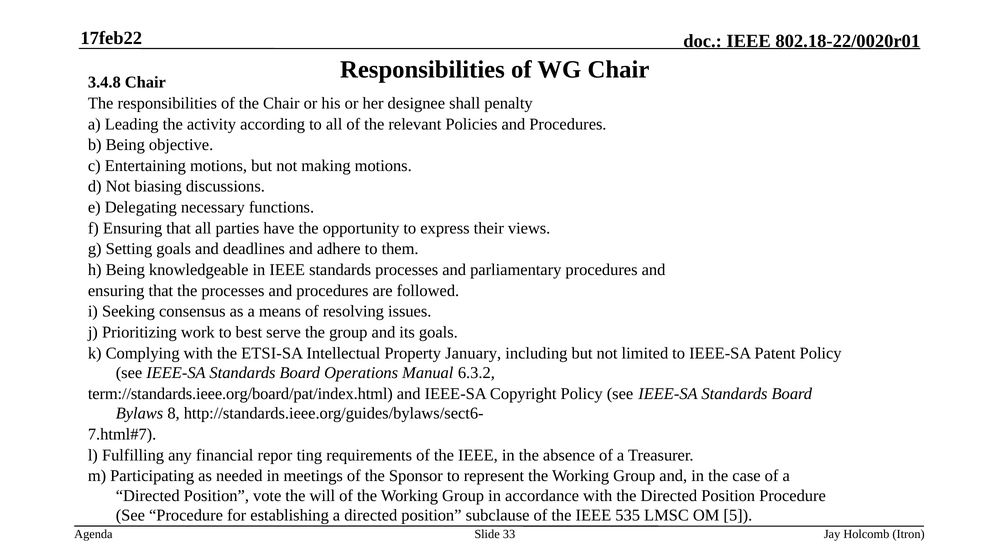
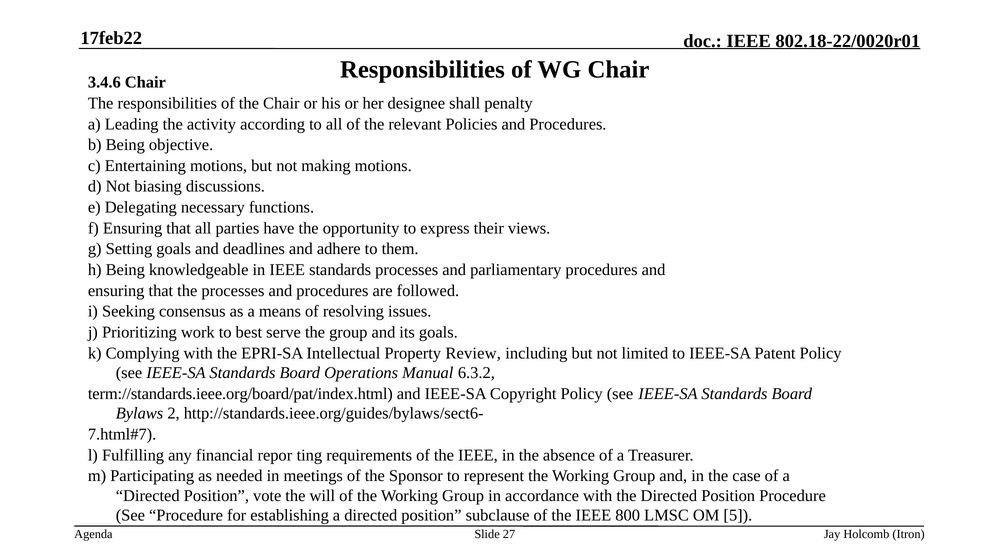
3.4.8: 3.4.8 -> 3.4.6 (104, 82)
ETSI-SA: ETSI-SA -> EPRI-SA (272, 353)
January: January -> Review (473, 353)
8: 8 -> 2 (174, 413)
535: 535 -> 800 (628, 515)
33: 33 -> 27 (509, 534)
